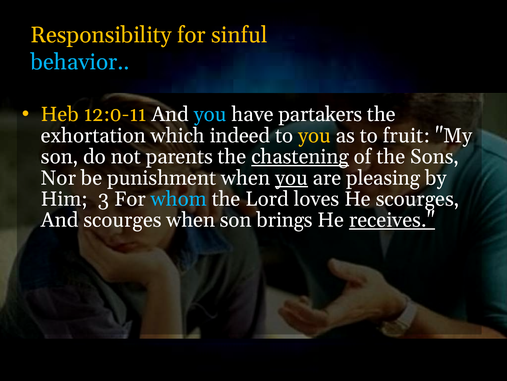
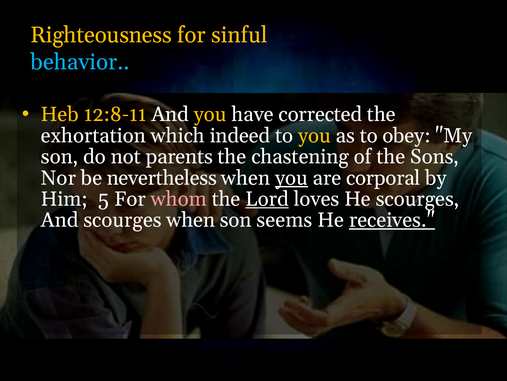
Responsibility: Responsibility -> Righteousness (101, 35)
12:0-11: 12:0-11 -> 12:8-11 (115, 114)
you colour: light blue -> yellow (210, 114)
partakers: partakers -> corrected (320, 114)
fruit: fruit -> obey (406, 135)
chastening underline: present -> none (300, 156)
punishment: punishment -> nevertheless (162, 178)
pleasing: pleasing -> corporal (383, 178)
3: 3 -> 5 (103, 199)
whom colour: light blue -> pink (179, 199)
Lord underline: none -> present (267, 199)
brings: brings -> seems (285, 220)
